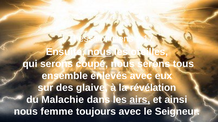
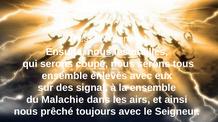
glaive: glaive -> signal (92, 88)
la révélation: révélation -> ensemble (153, 88)
airs underline: present -> none (140, 100)
femme: femme -> prêché (57, 112)
